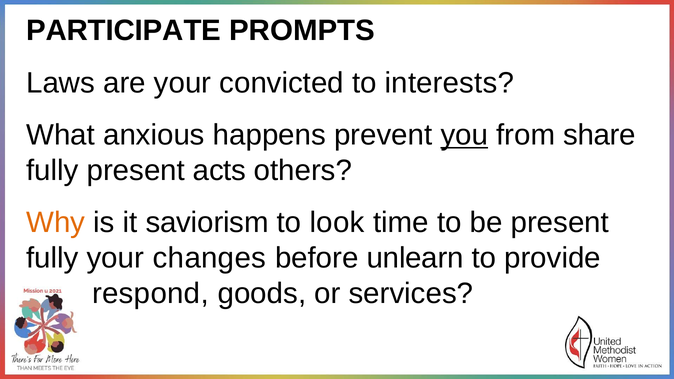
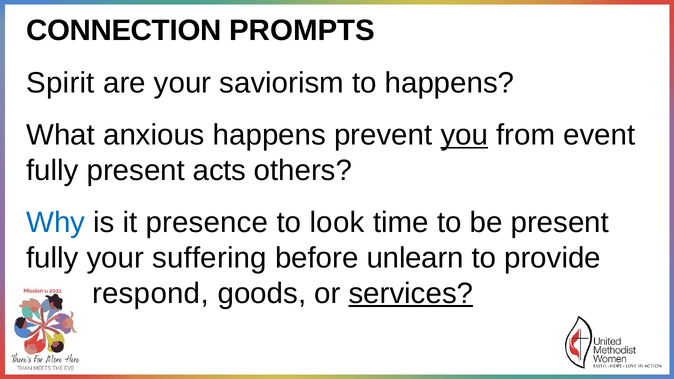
PARTICIPATE: PARTICIPATE -> CONNECTION (124, 31)
Laws: Laws -> Spirit (60, 83)
convicted: convicted -> saviorism (282, 83)
to interests: interests -> happens (449, 83)
share: share -> event (599, 135)
Why colour: orange -> blue (56, 223)
saviorism: saviorism -> presence (207, 223)
changes: changes -> suffering (209, 258)
services underline: none -> present (411, 294)
